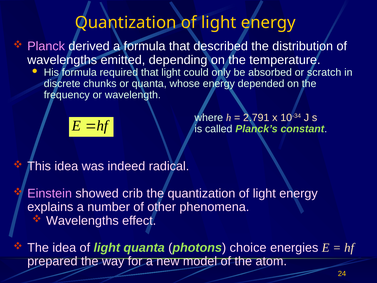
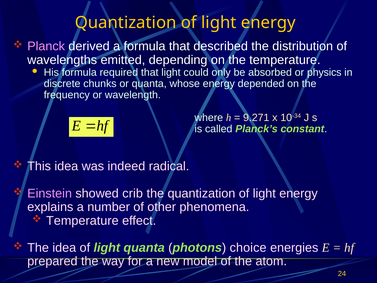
scratch: scratch -> physics (324, 72)
2.791: 2.791 -> 9.271 (256, 118)
Wavelengths: Wavelengths -> Temperature (82, 220)
